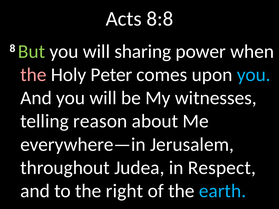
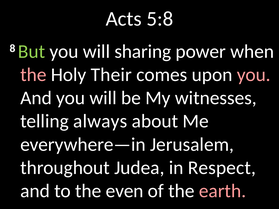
8:8: 8:8 -> 5:8 (160, 19)
Peter: Peter -> Their (111, 75)
you colour: light blue -> pink (254, 75)
reason: reason -> always (100, 121)
right: right -> even (125, 191)
earth colour: light blue -> pink (223, 191)
